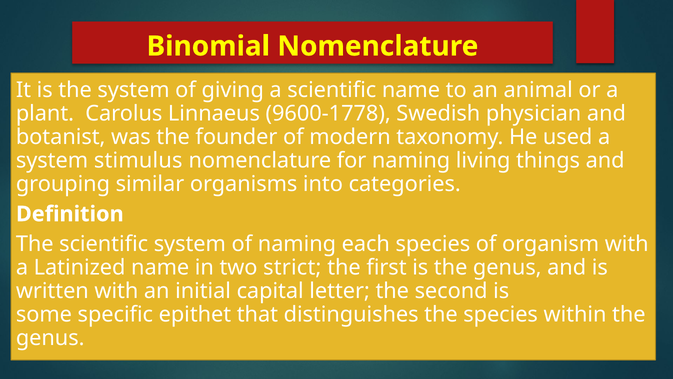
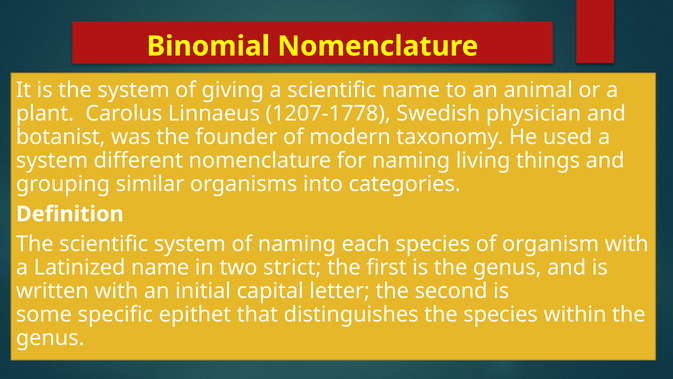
9600-1778: 9600-1778 -> 1207-1778 (328, 114)
stimulus: stimulus -> different (138, 161)
